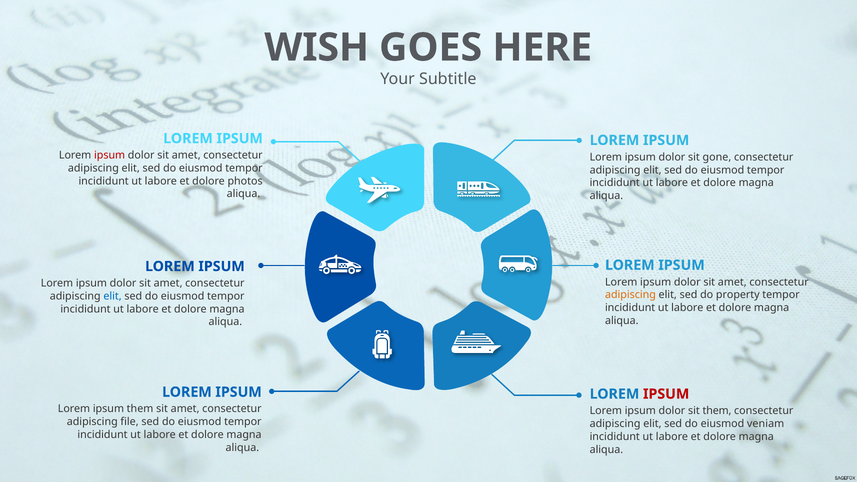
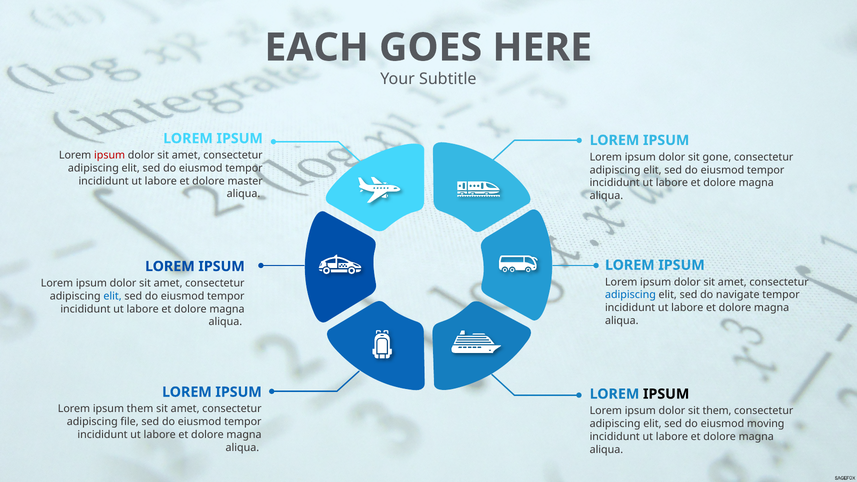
WISH: WISH -> EACH (317, 48)
photos: photos -> master (245, 181)
adipiscing colour: orange -> blue (630, 295)
property: property -> navigate (738, 295)
IPSUM colour: red -> black (666, 394)
veniam: veniam -> moving (766, 424)
